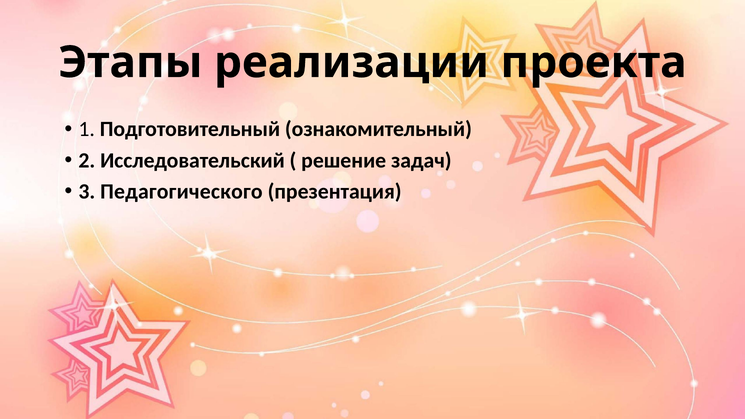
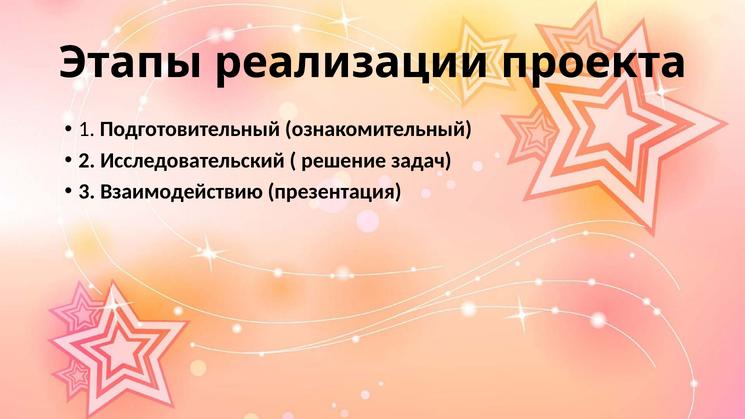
Педагогического: Педагогического -> Взаимодействию (182, 192)
